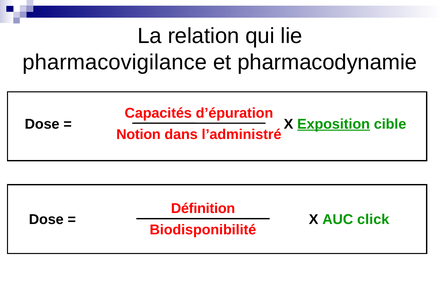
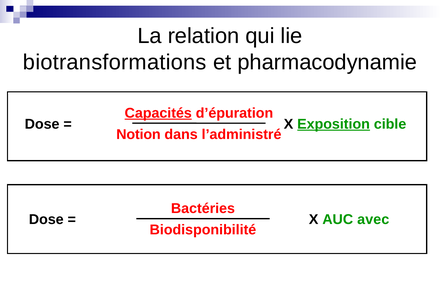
pharmacovigilance: pharmacovigilance -> biotransformations (115, 62)
Capacités underline: none -> present (158, 113)
Définition: Définition -> Bactéries (203, 209)
click: click -> avec (373, 220)
